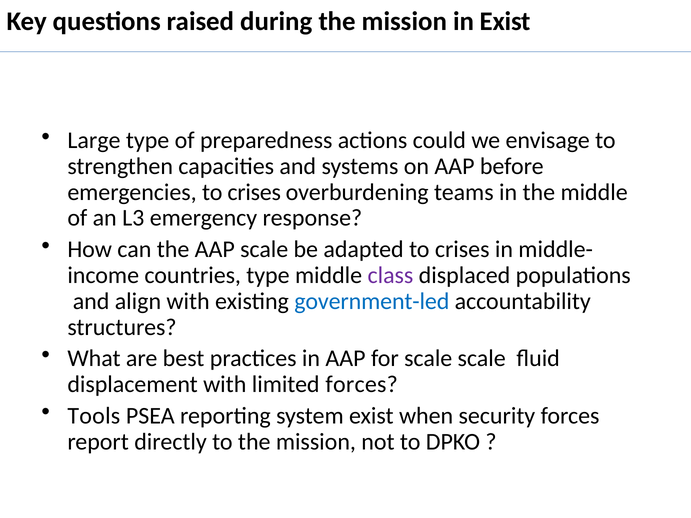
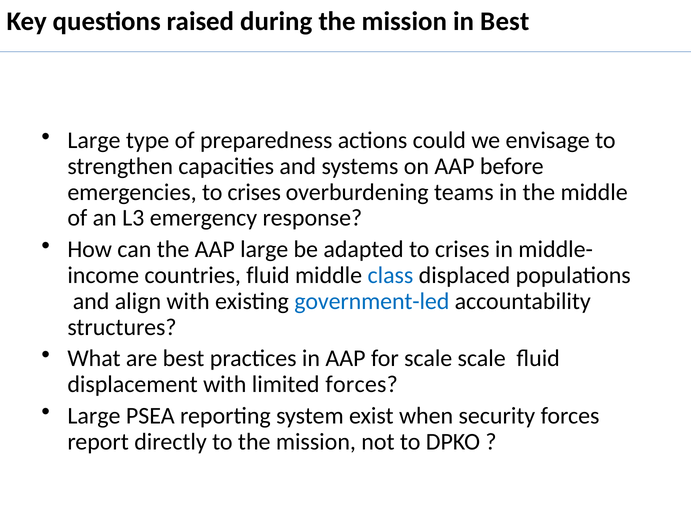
in Exist: Exist -> Best (505, 21)
AAP scale: scale -> large (264, 250)
countries type: type -> fluid (268, 275)
class colour: purple -> blue (390, 275)
Tools: Tools -> Large (94, 416)
